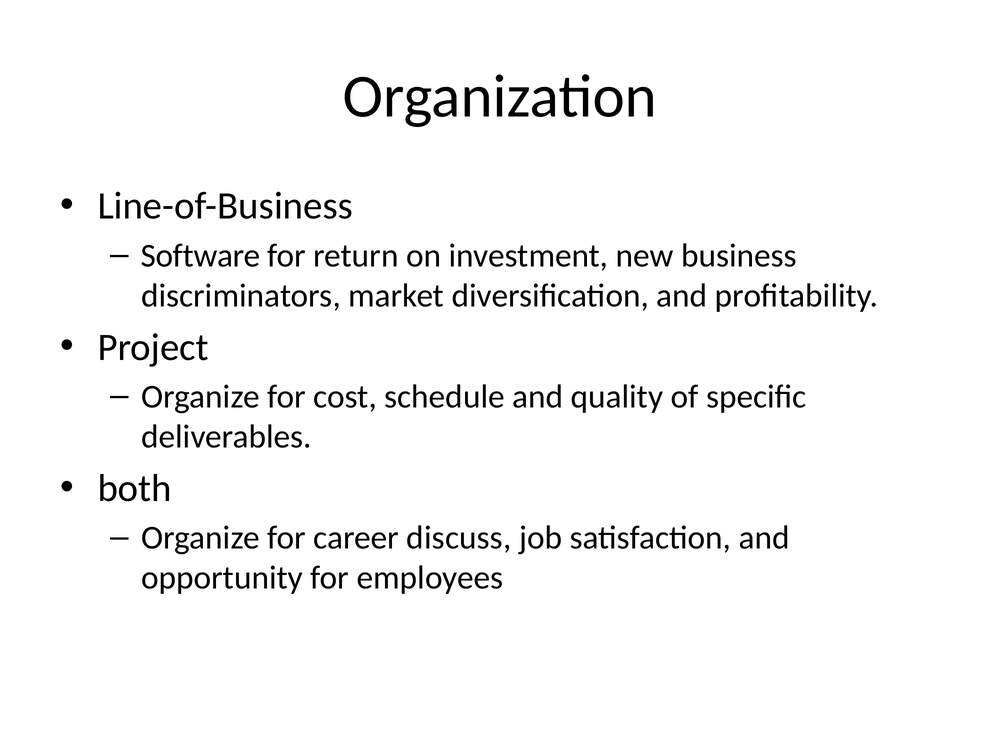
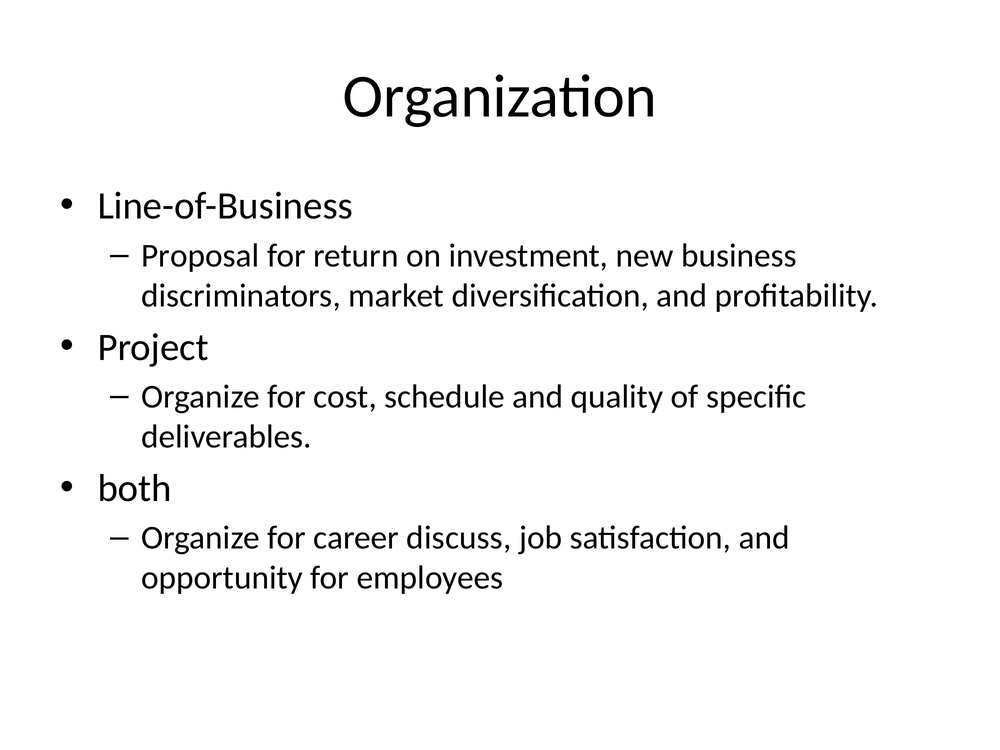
Software: Software -> Proposal (200, 256)
